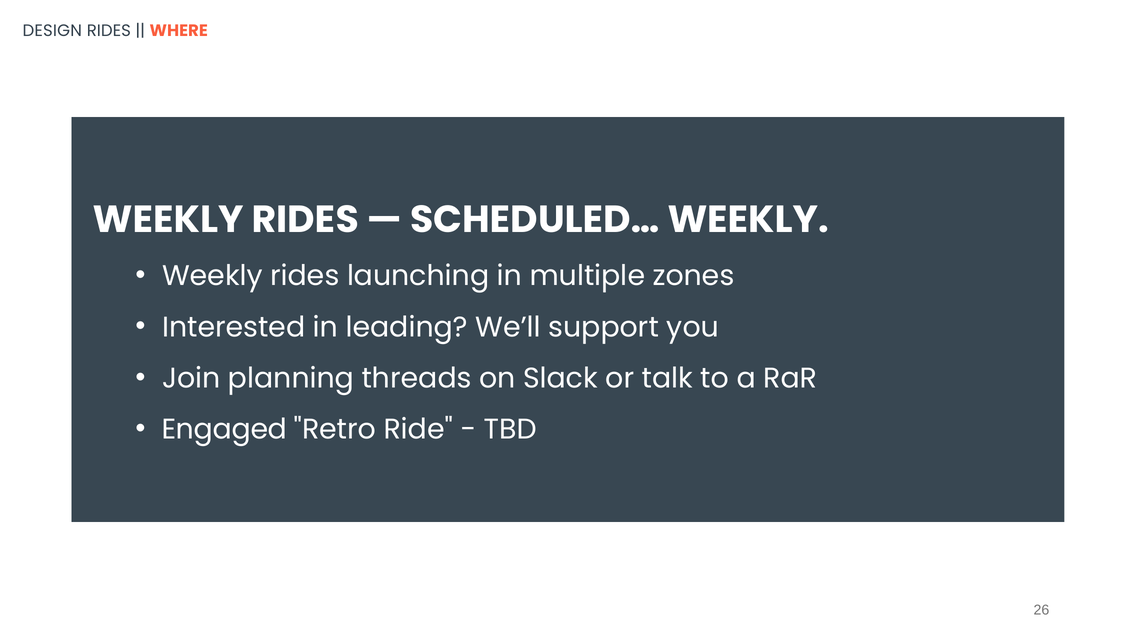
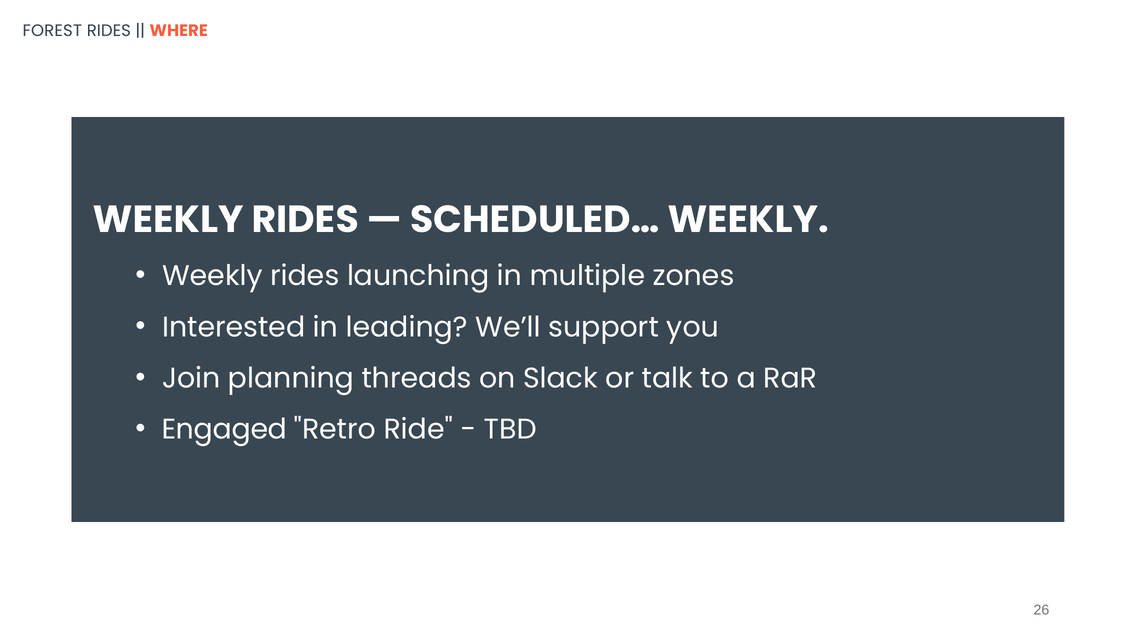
DESIGN: DESIGN -> FOREST (52, 31)
